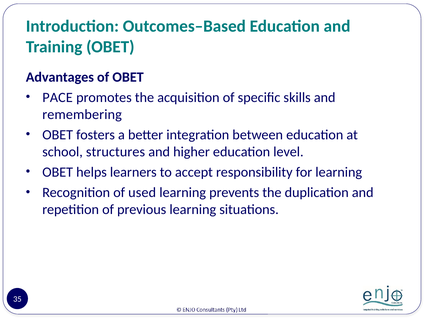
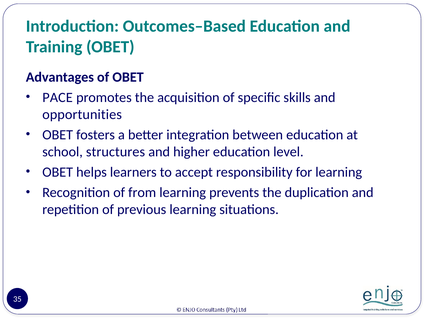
remembering: remembering -> opportunities (82, 114)
used: used -> from (142, 193)
